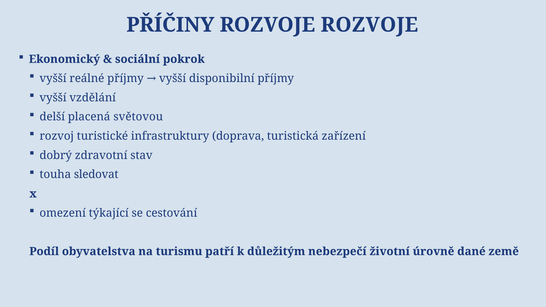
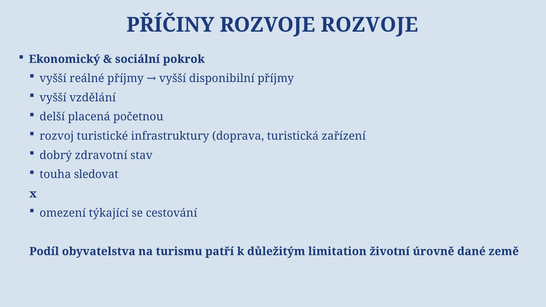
světovou: světovou -> početnou (138, 117)
nebezpečí: nebezpečí -> limitation (337, 252)
